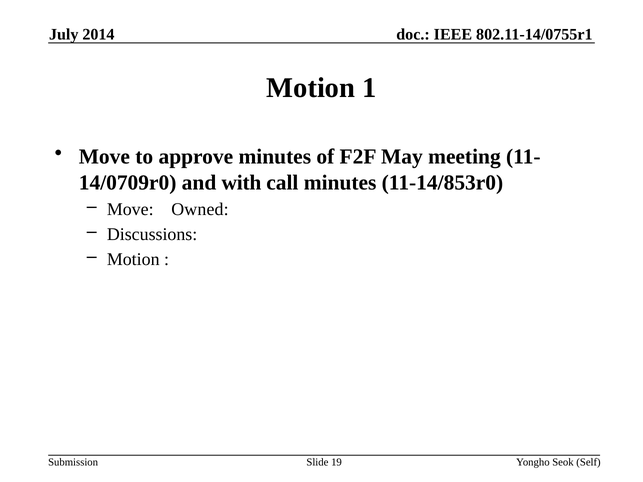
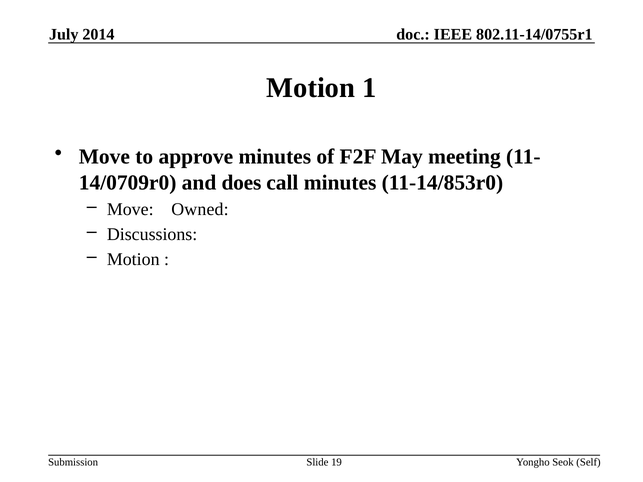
with: with -> does (241, 183)
